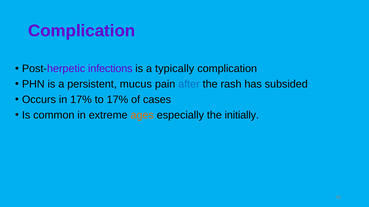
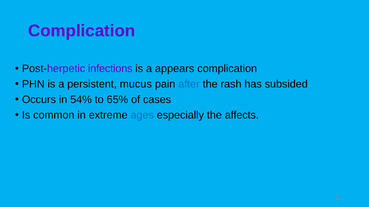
typically: typically -> appears (175, 69)
in 17%: 17% -> 54% (81, 100)
to 17%: 17% -> 65% (117, 100)
ages colour: orange -> blue (142, 115)
initially: initially -> affects (242, 115)
